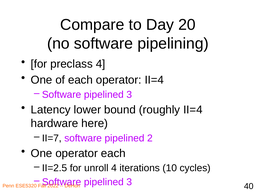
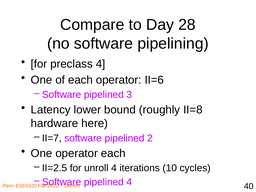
20: 20 -> 28 (187, 25)
operator II=4: II=4 -> II=6 (154, 80)
roughly II=4: II=4 -> II=8 (193, 110)
3: 3 -> 4 (129, 182)
